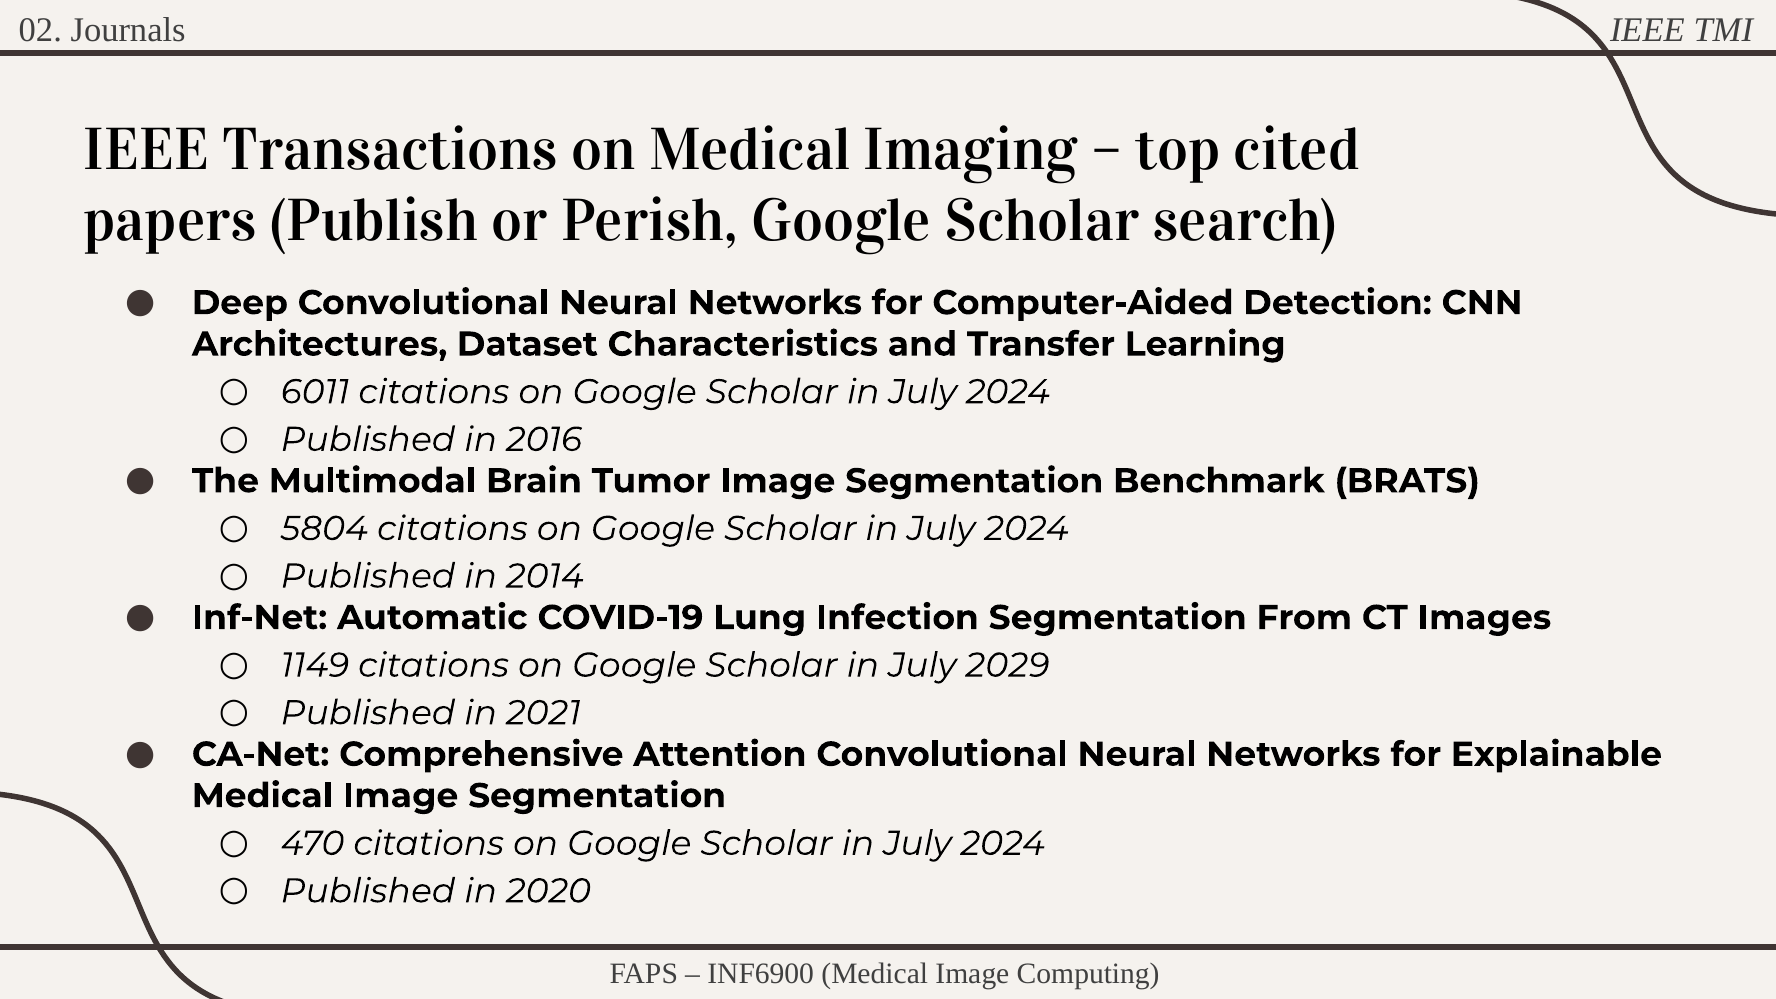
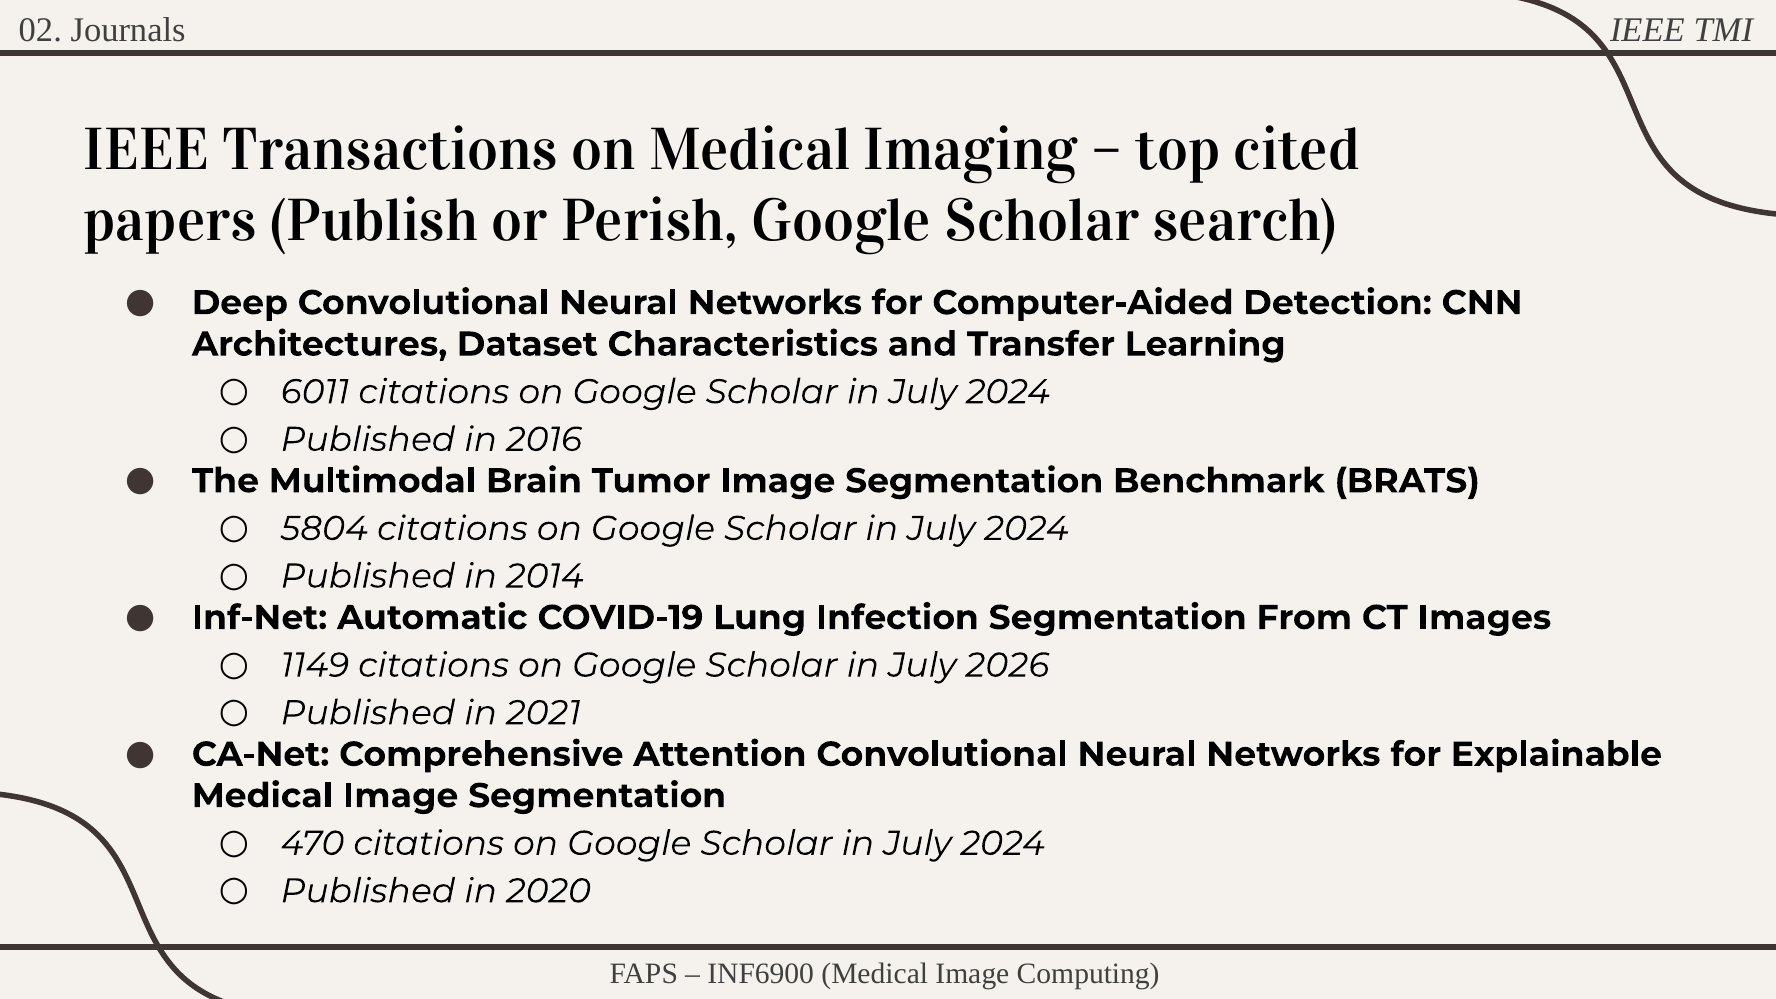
2029: 2029 -> 2026 (1007, 665)
